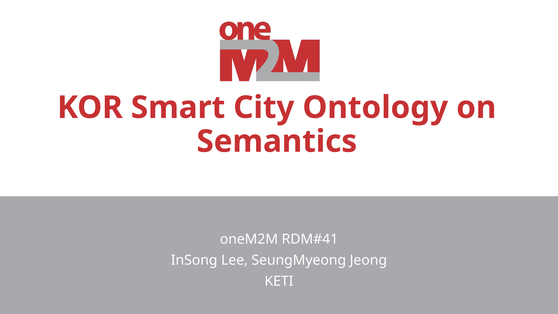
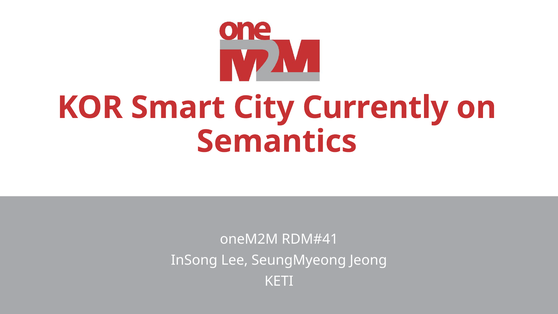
Ontology: Ontology -> Currently (375, 108)
